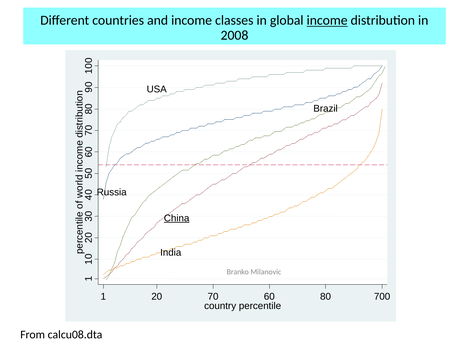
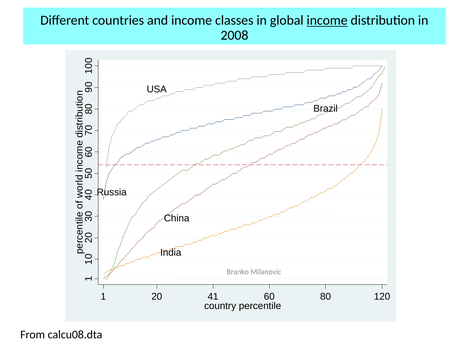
China underline: present -> none (177, 218)
70: 70 -> 41 (213, 296)
700: 700 -> 120 (382, 296)
